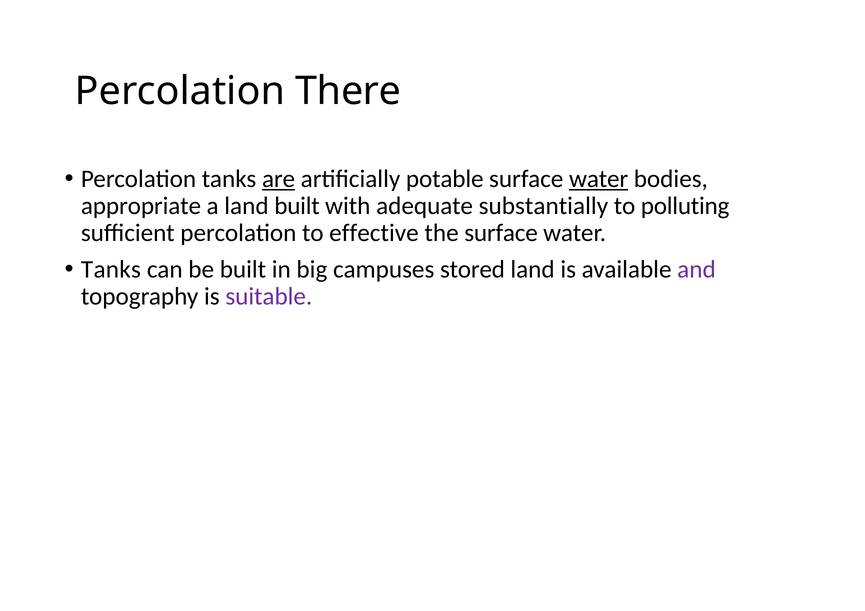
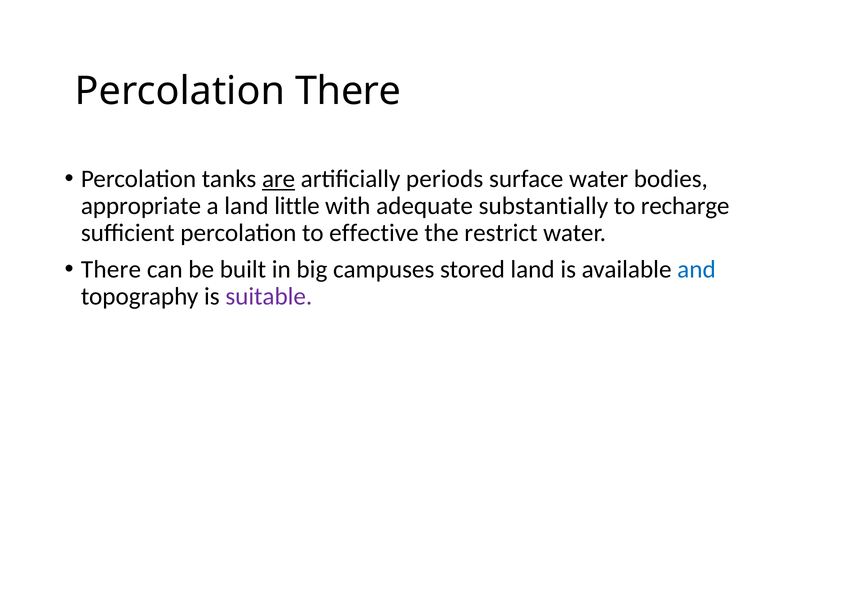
potable: potable -> periods (445, 179)
water underline: present -> none (599, 179)
land built: built -> little (297, 206)
polluting: polluting -> recharge (685, 206)
the surface: surface -> restrict (501, 233)
Tanks: Tanks -> There (111, 270)
and colour: purple -> blue (696, 270)
